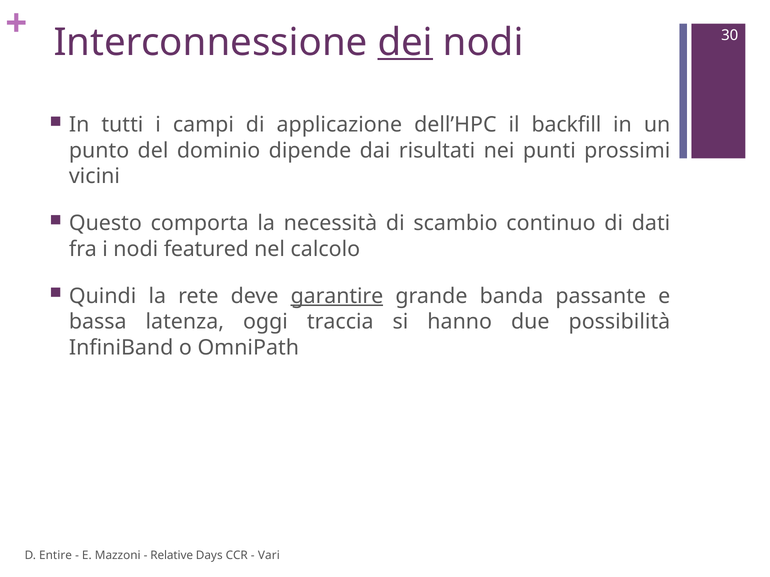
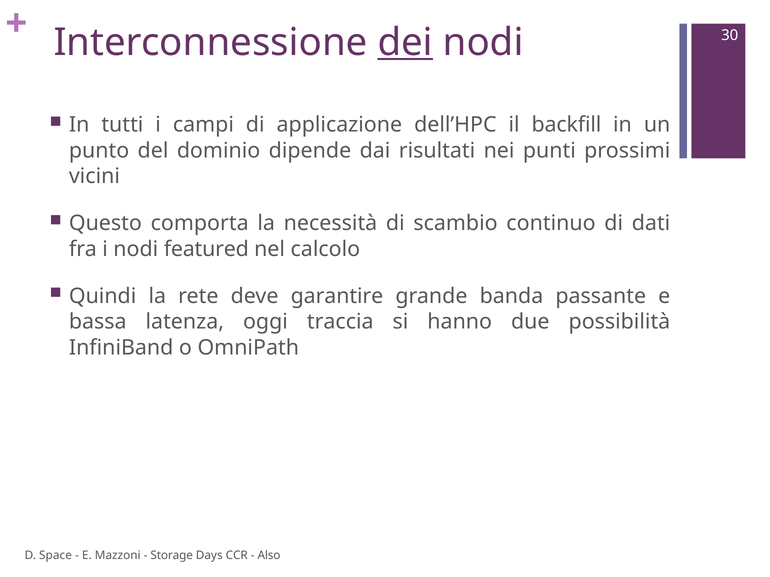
garantire underline: present -> none (337, 296)
Entire: Entire -> Space (55, 556)
Relative: Relative -> Storage (172, 556)
Vari: Vari -> Also (269, 556)
